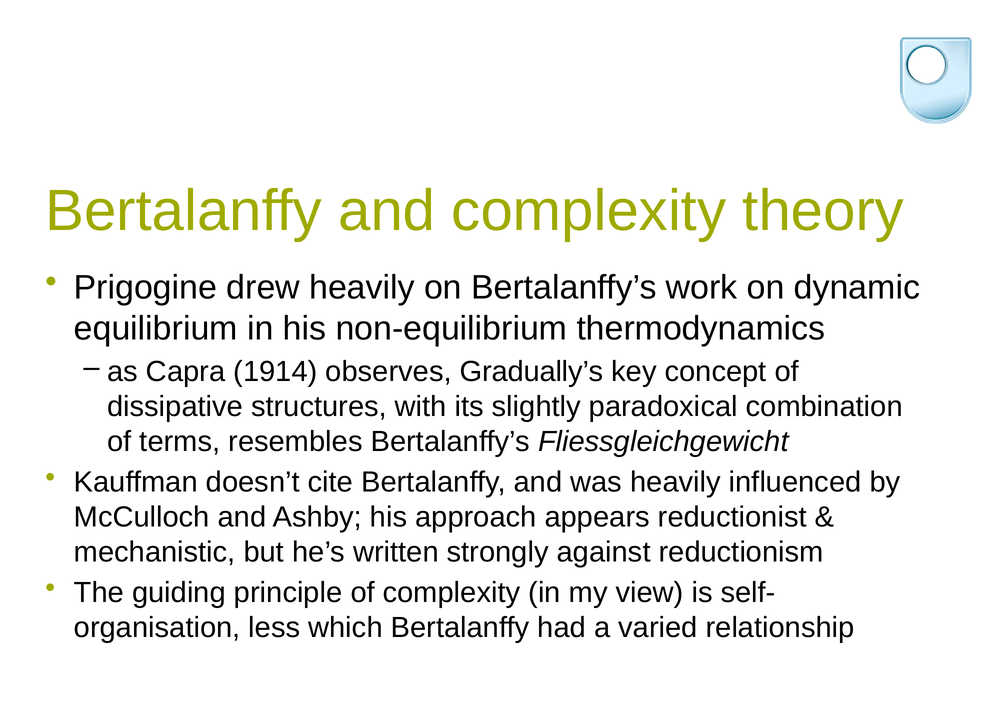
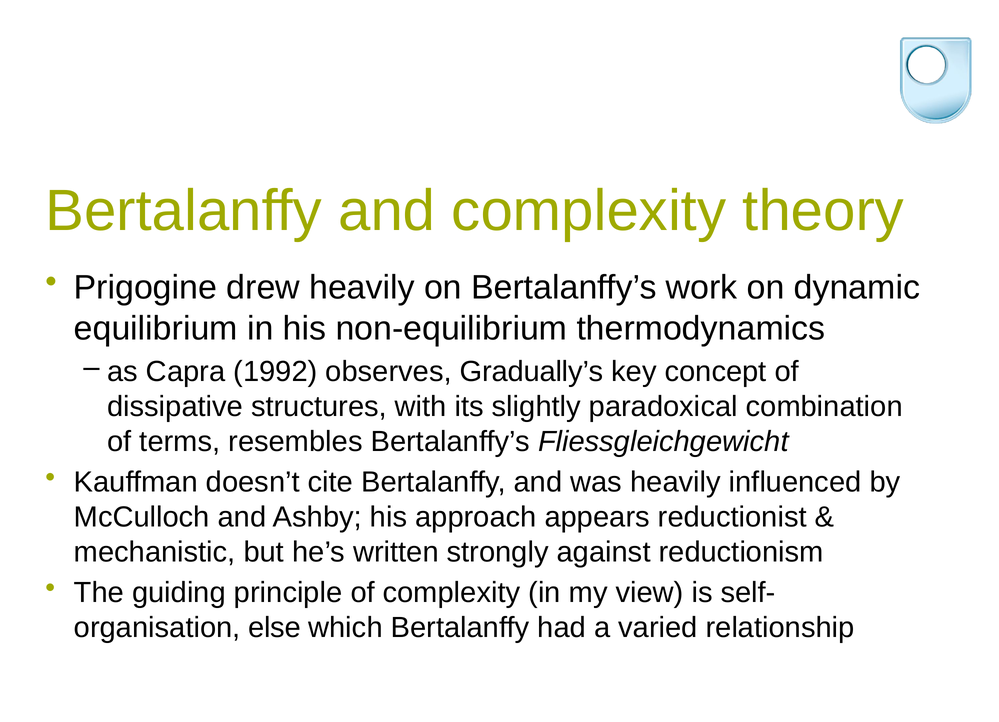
1914: 1914 -> 1992 (275, 372)
less: less -> else (275, 628)
